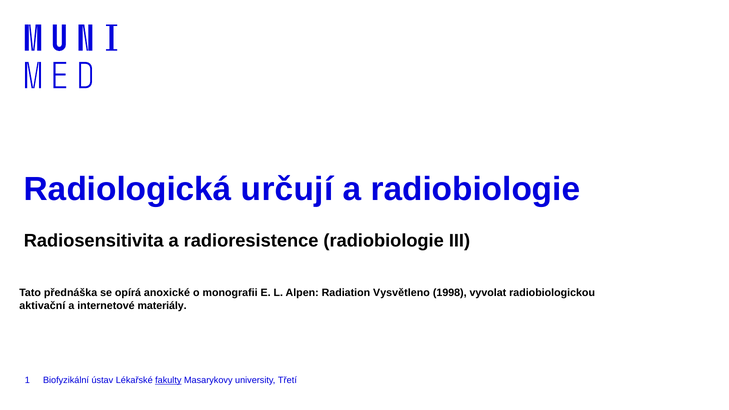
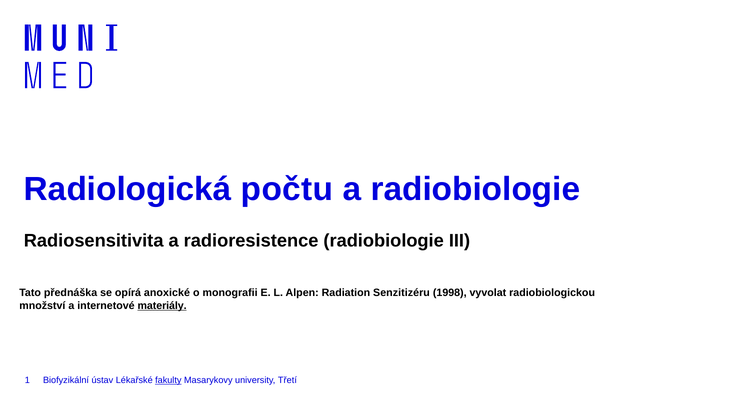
určují: určují -> počtu (287, 189)
Vysvětleno: Vysvětleno -> Senzitizéru (401, 293)
aktivační: aktivační -> množství (42, 306)
materiály underline: none -> present (162, 306)
